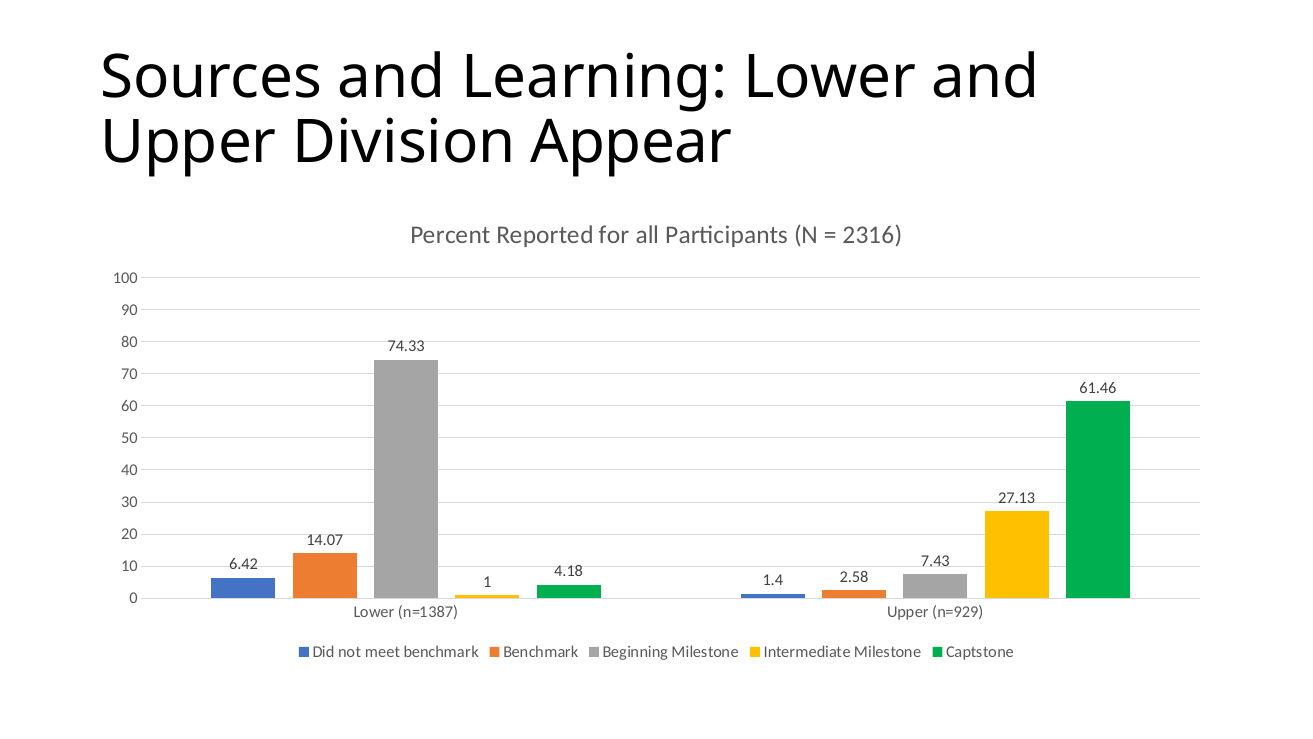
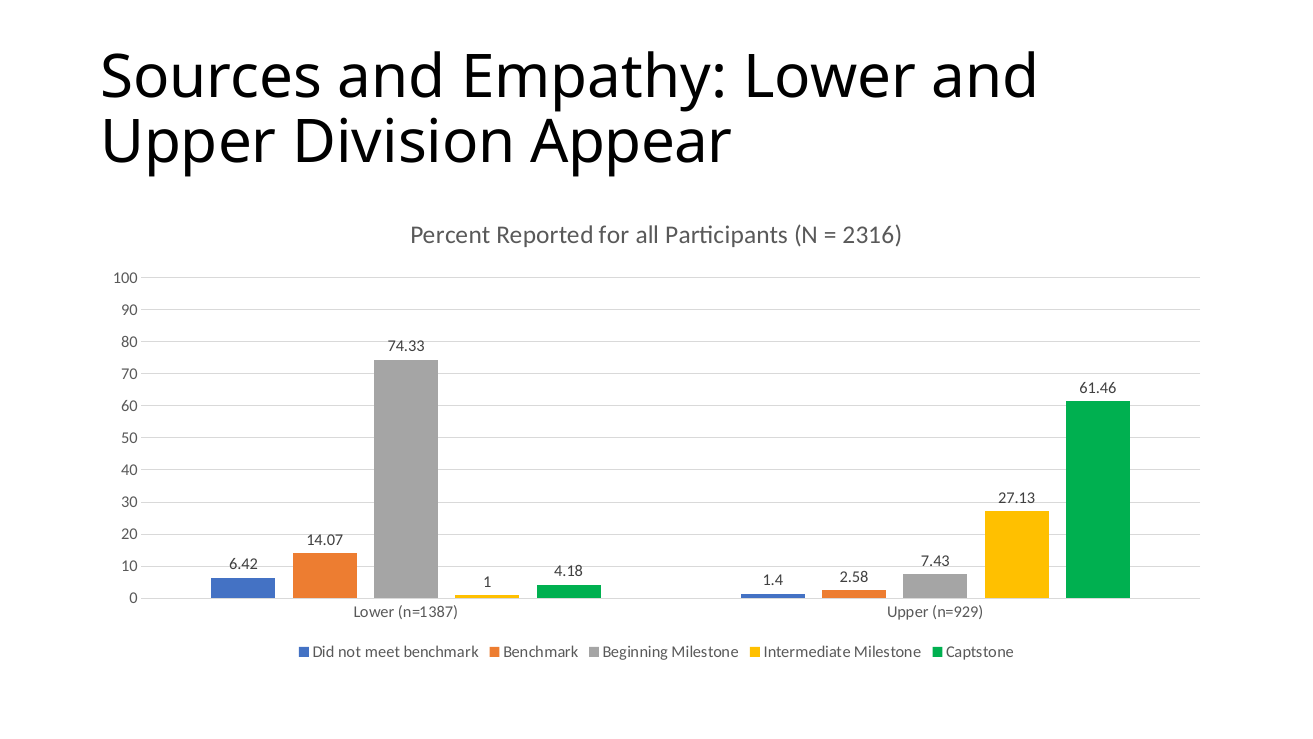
Learning: Learning -> Empathy (594, 78)
